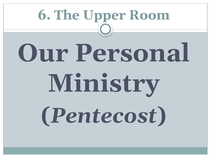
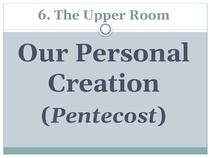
Ministry: Ministry -> Creation (104, 83)
